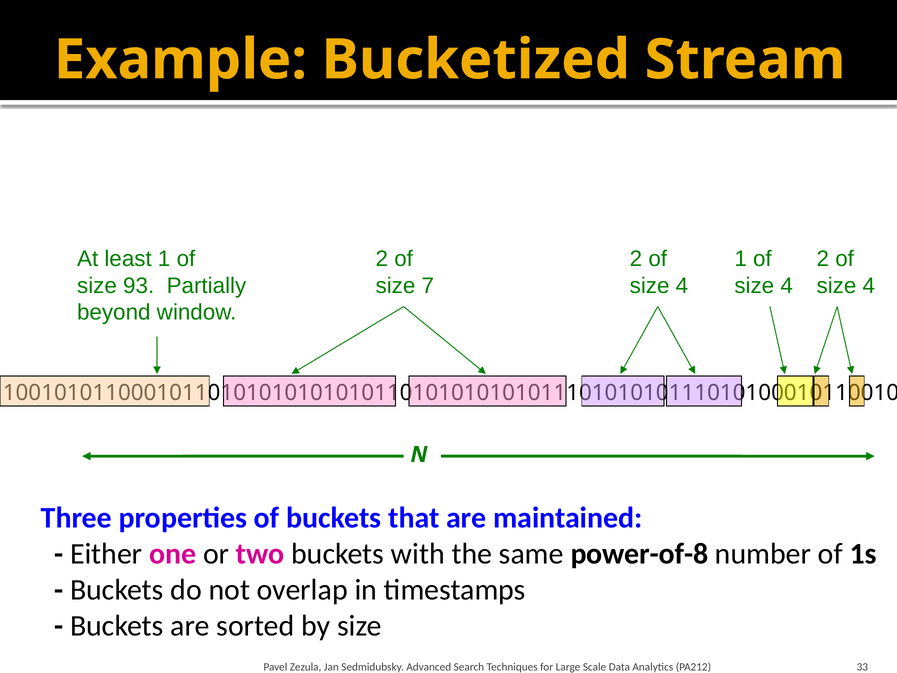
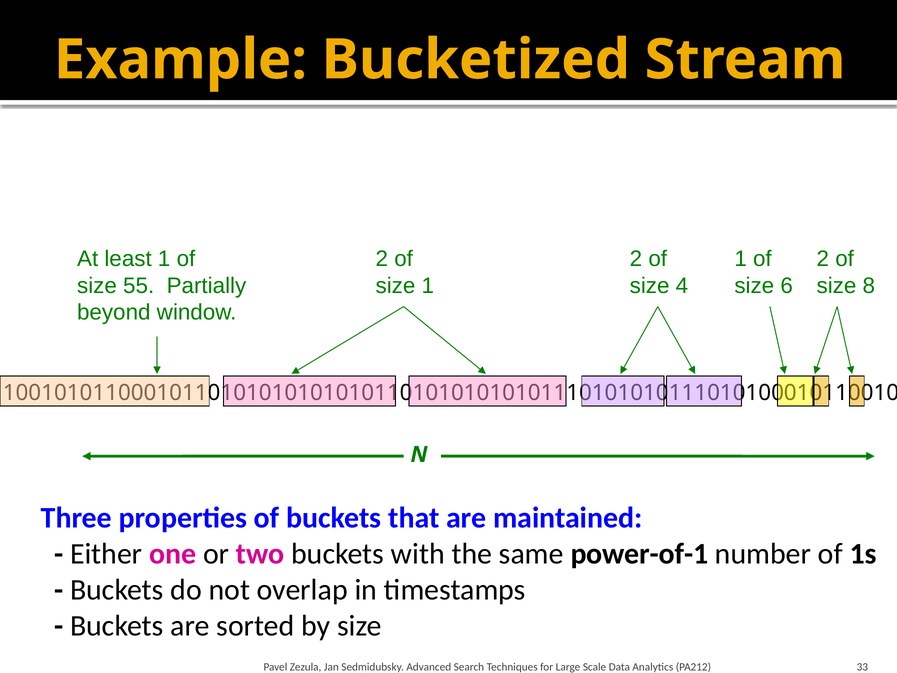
93: 93 -> 55 (139, 286)
size 7: 7 -> 1 (428, 286)
4: 4 -> 6 (787, 286)
4: 4 -> 8 (869, 286)
power-of-8: power-of-8 -> power-of-1 (639, 554)
